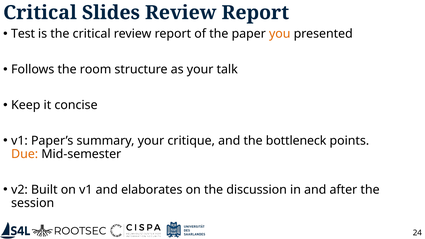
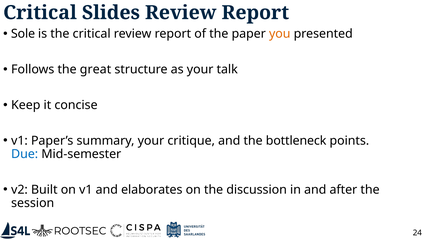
Test: Test -> Sole (23, 34)
room: room -> great (96, 69)
Due colour: orange -> blue (25, 154)
